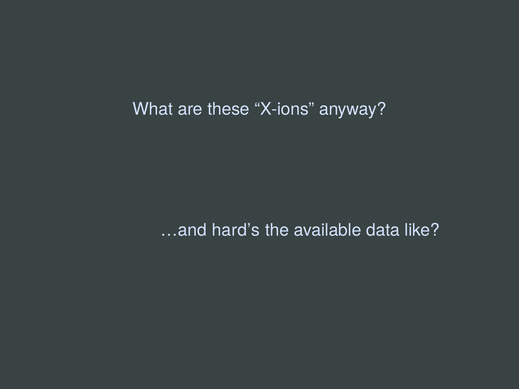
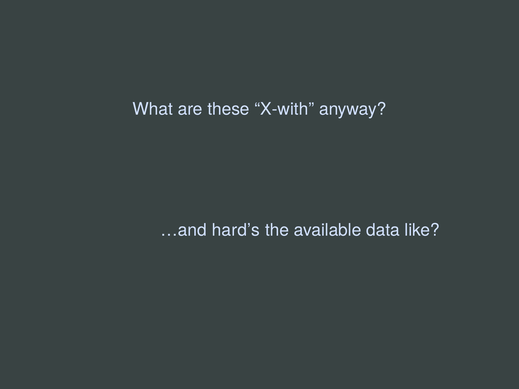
X-ions: X-ions -> X-with (284, 109)
